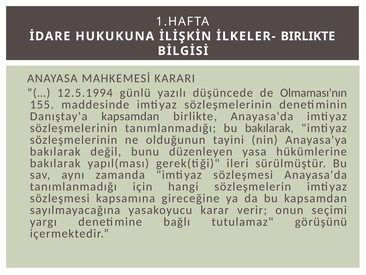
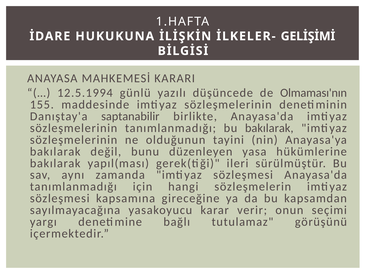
İLKELER- BIRLIKTE: BIRLIKTE -> GELİŞİMİ (308, 36)
Danıştay'a kapsamdan: kapsamdan -> saptanabilir (130, 116)
